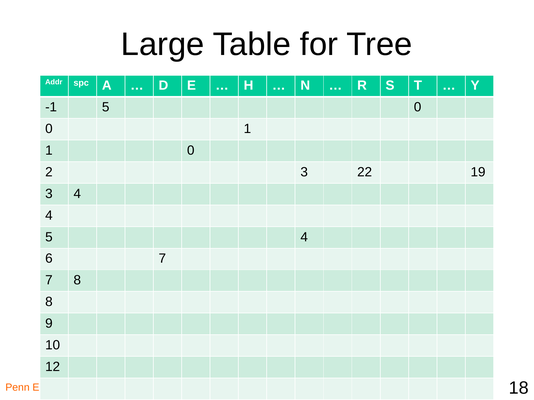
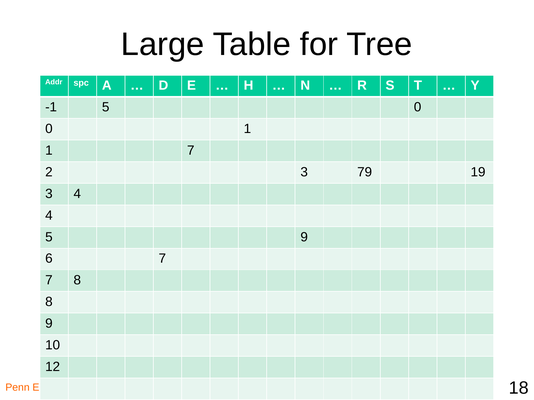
1 0: 0 -> 7 (191, 151)
22: 22 -> 79 (365, 172)
5 4: 4 -> 9 (304, 237)
